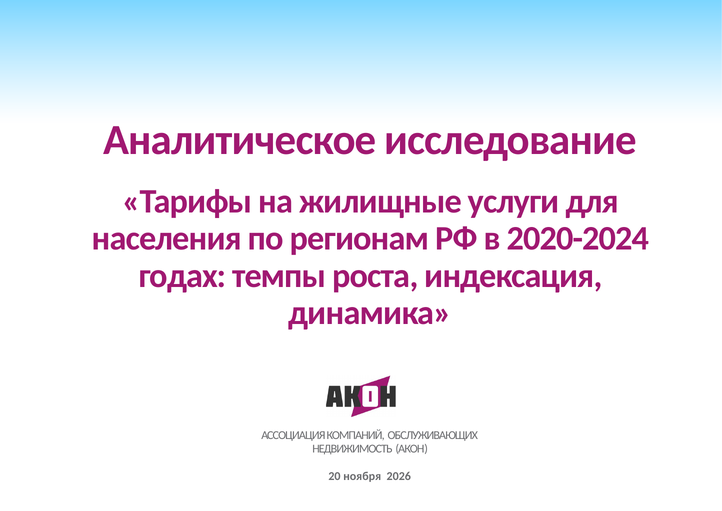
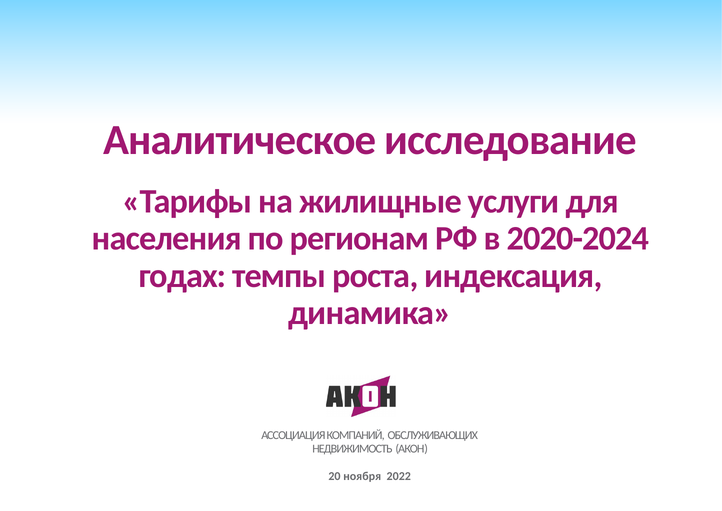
2026: 2026 -> 2022 (399, 476)
